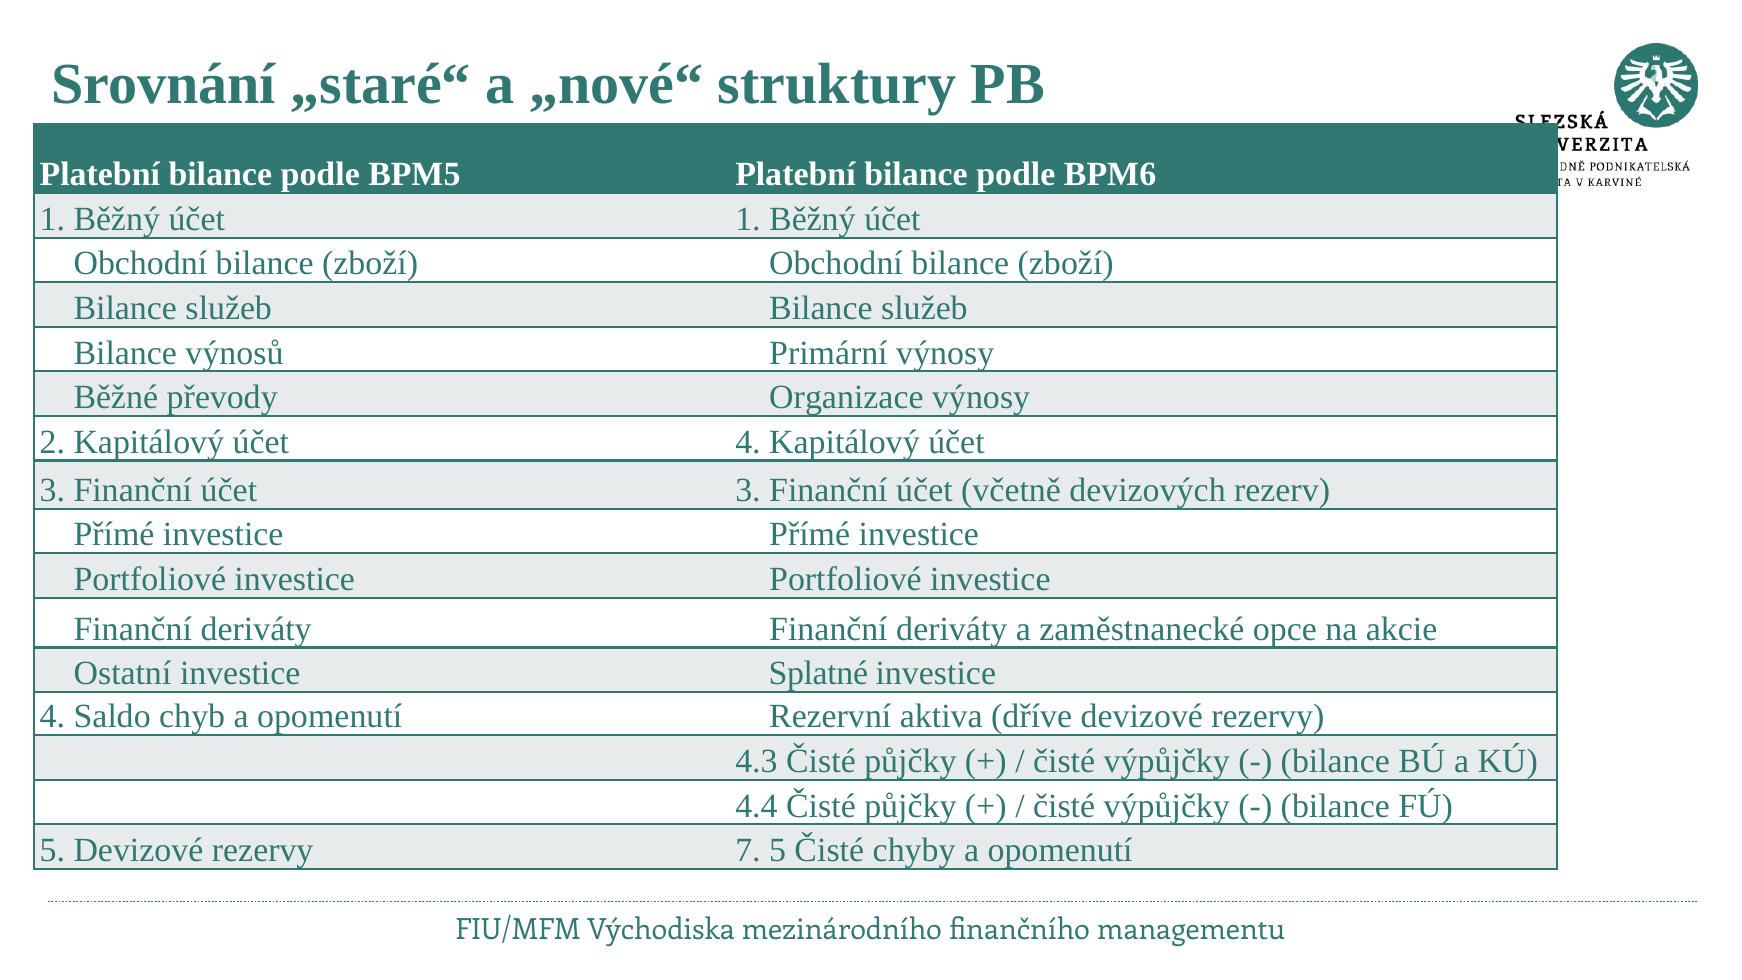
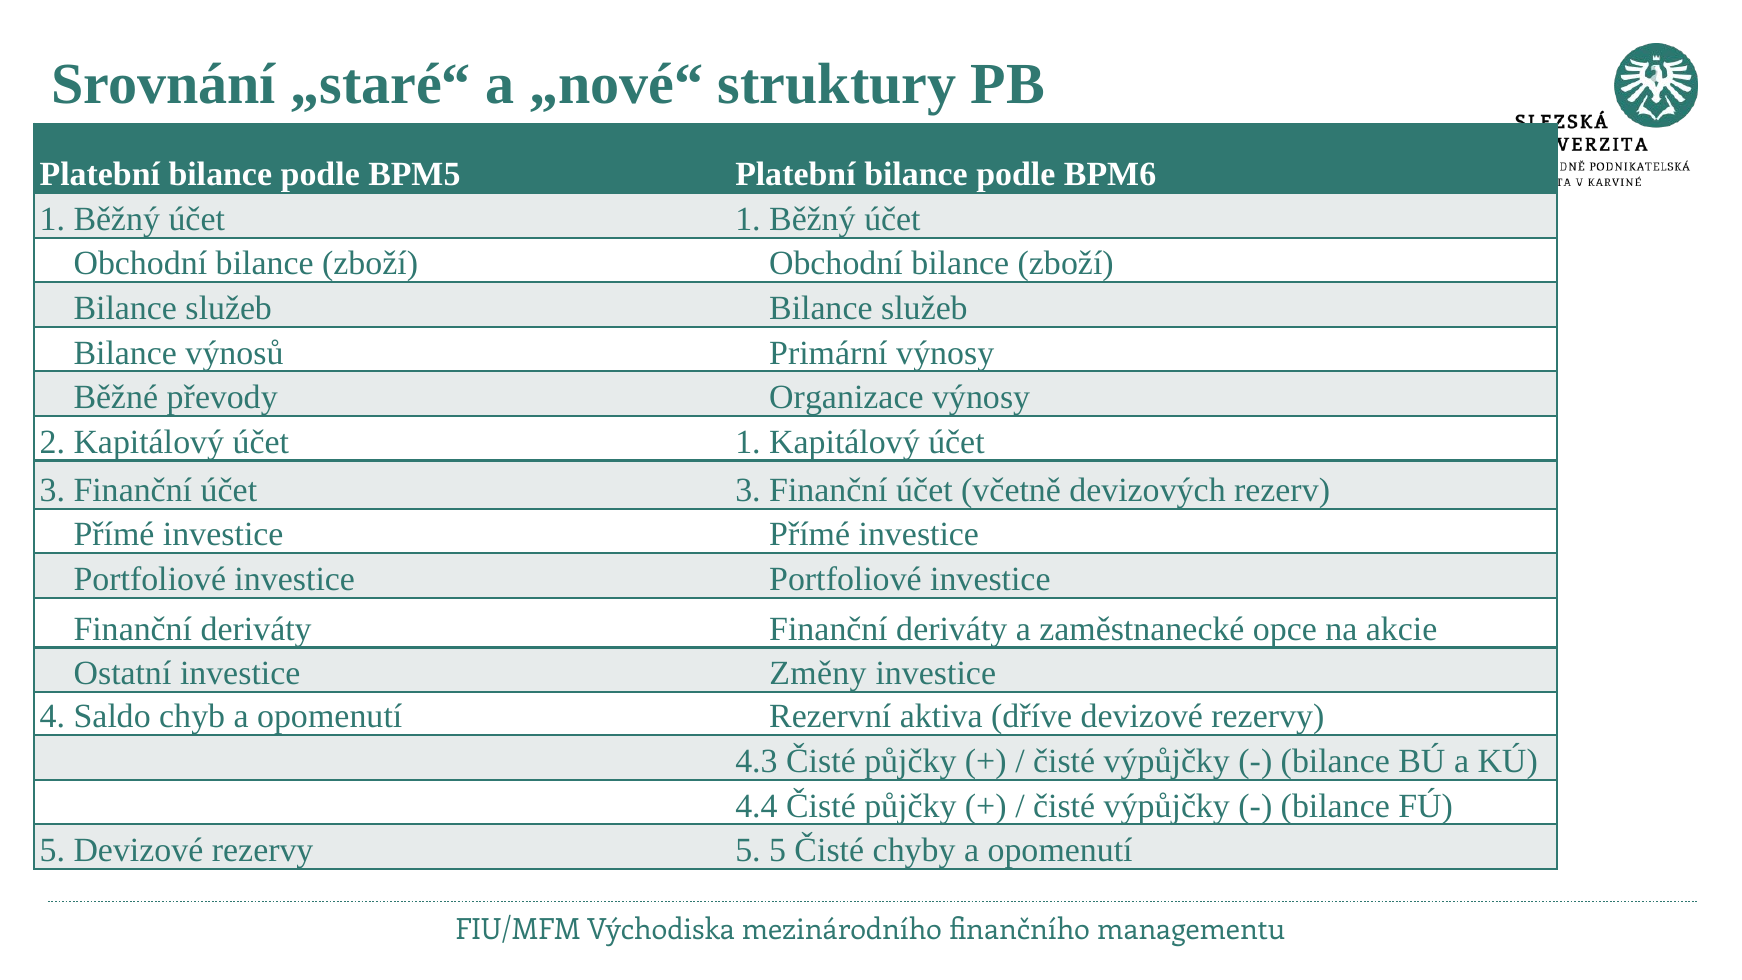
Kapitálový účet 4: 4 -> 1 (748, 442)
Splatné: Splatné -> Změny (818, 674)
rezervy 7: 7 -> 5 (748, 850)
